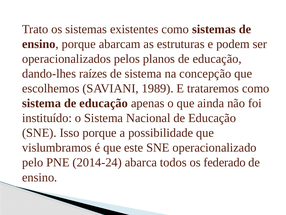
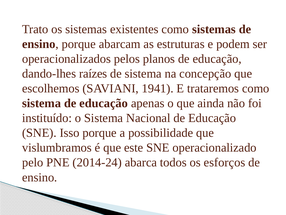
1989: 1989 -> 1941 (158, 88)
federado: federado -> esforços (224, 162)
